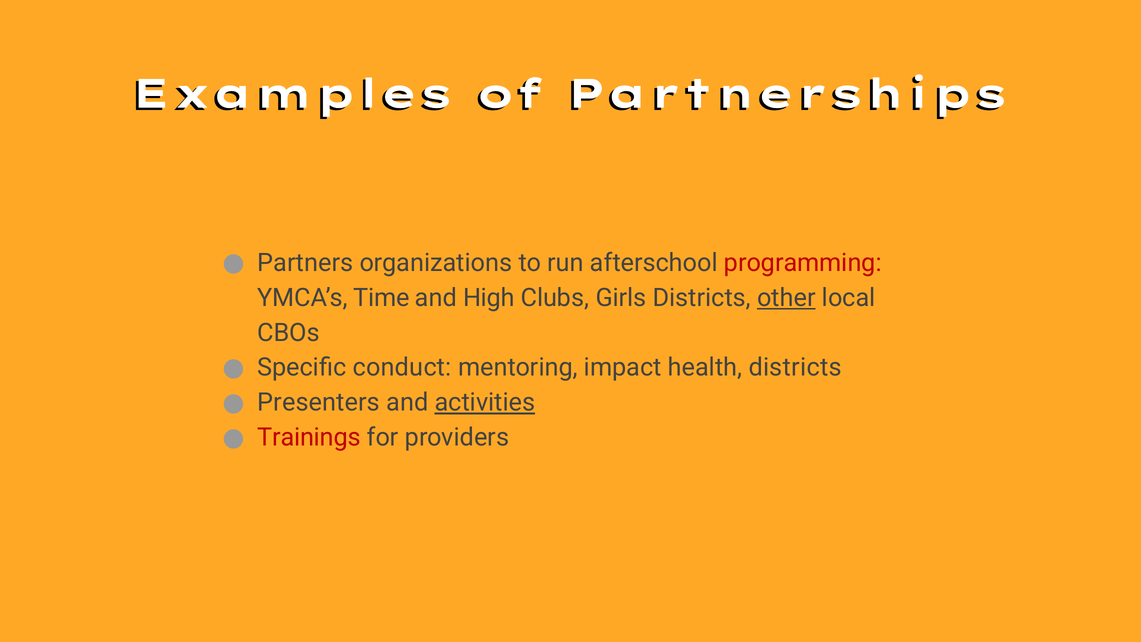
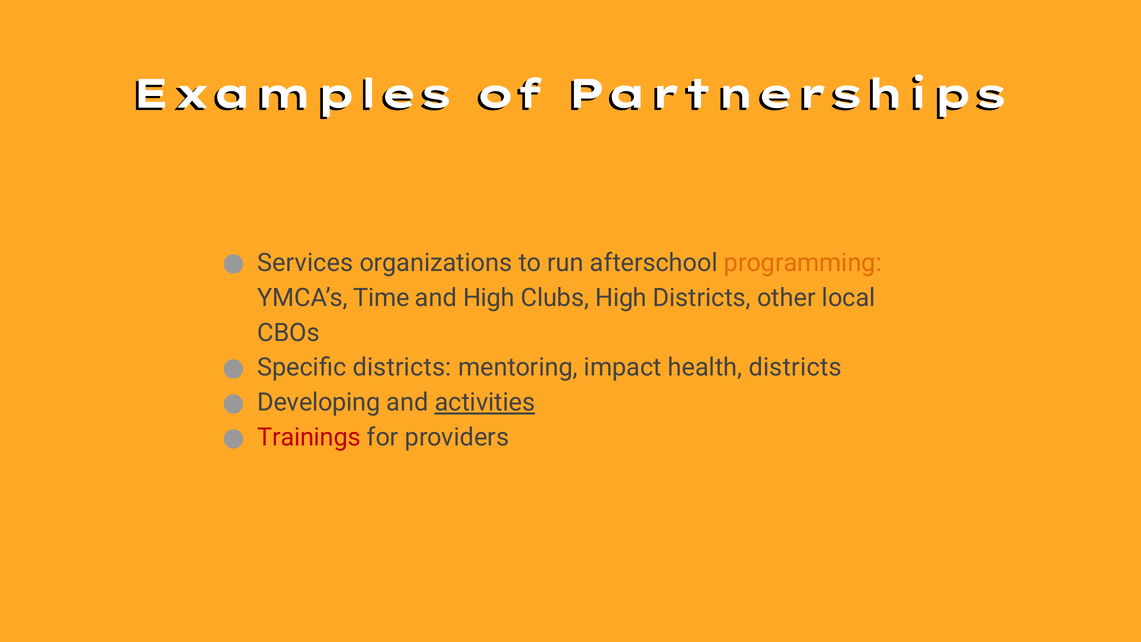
Partners: Partners -> Services (305, 263)
programming colour: red -> orange (803, 263)
Clubs Girls: Girls -> High (621, 298)
other underline: present -> none (786, 298)
Specific conduct: conduct -> districts (402, 368)
Presenters: Presenters -> Developing (319, 402)
